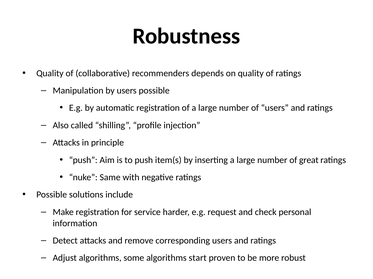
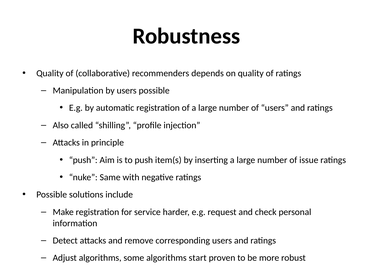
great: great -> issue (309, 160)
